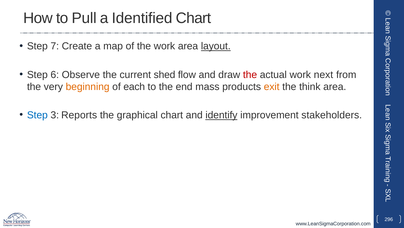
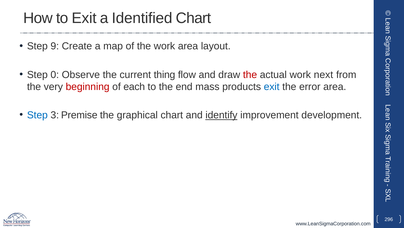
to Pull: Pull -> Exit (84, 18)
7: 7 -> 9 (55, 46)
layout underline: present -> none (216, 46)
6: 6 -> 0 (55, 74)
shed: shed -> thing (165, 74)
beginning colour: orange -> red (88, 87)
exit colour: orange -> blue (272, 87)
think: think -> error (310, 87)
Reports: Reports -> Premise (79, 115)
stakeholders: stakeholders -> development (332, 115)
